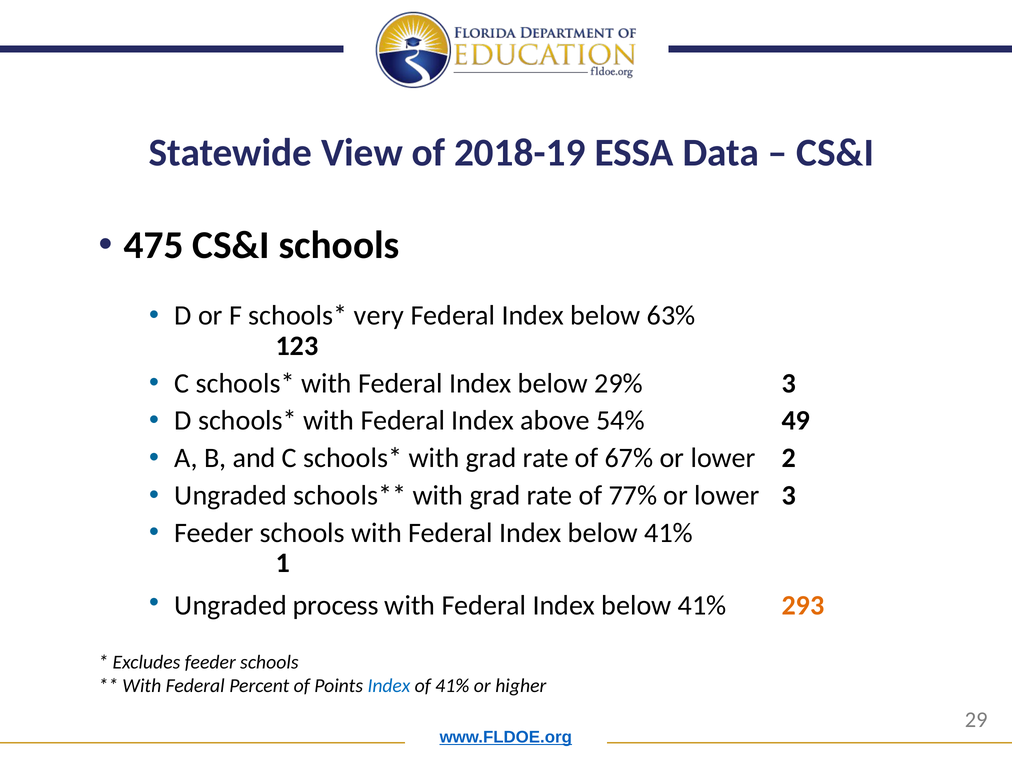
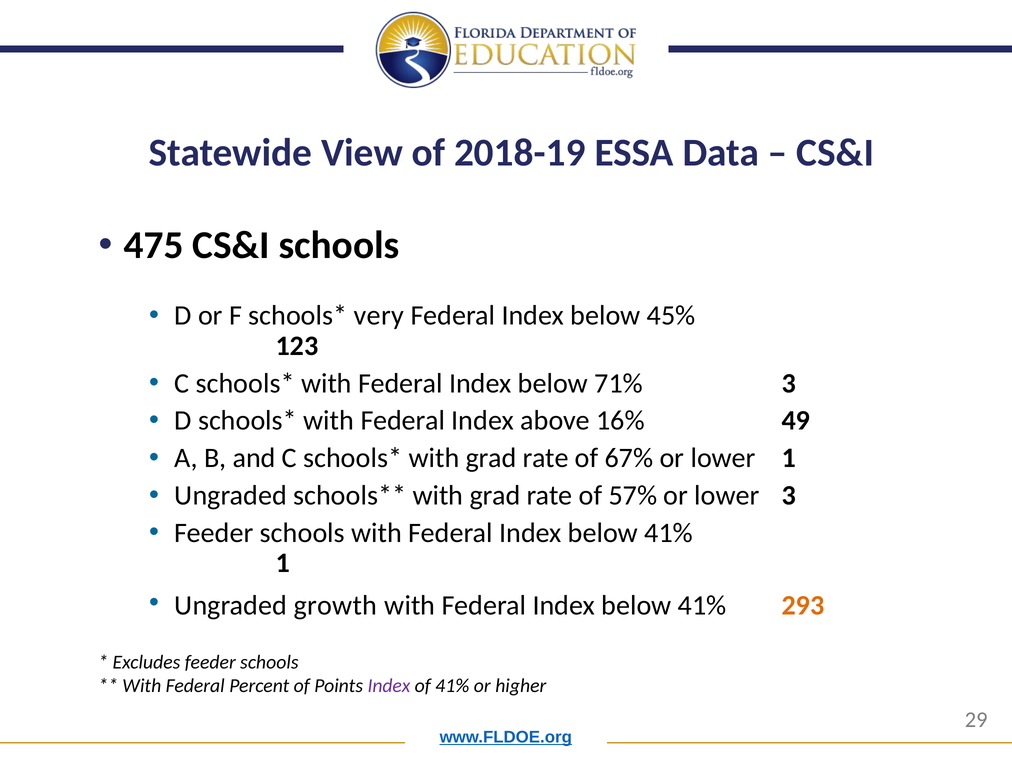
63%: 63% -> 45% (671, 316)
29%: 29% -> 71% (619, 383)
54%: 54% -> 16% (620, 421)
lower 2: 2 -> 1 (789, 458)
77%: 77% -> 57% (633, 495)
process: process -> growth (335, 605)
Index colour: blue -> purple (389, 686)
